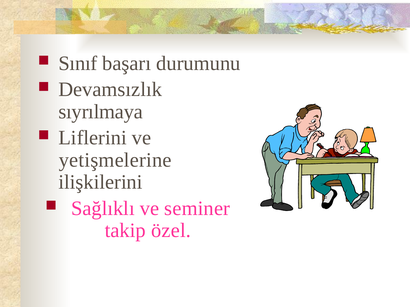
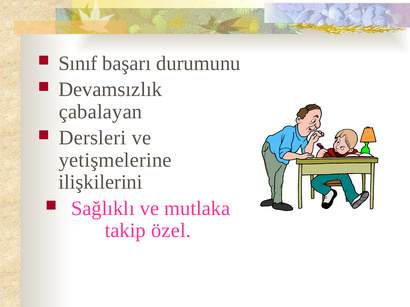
sıyrılmaya: sıyrılmaya -> çabalayan (100, 112)
Liflerini: Liflerini -> Dersleri (92, 138)
seminer: seminer -> mutlaka (197, 209)
